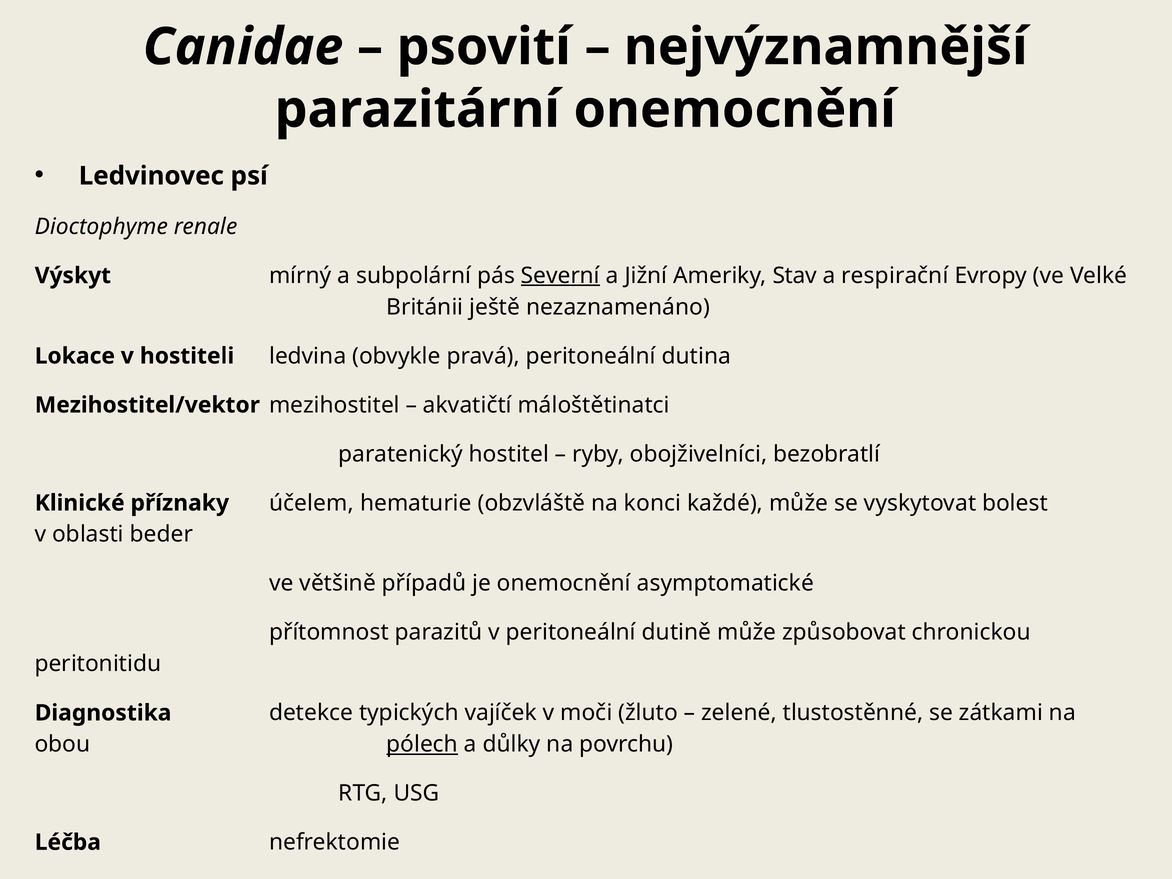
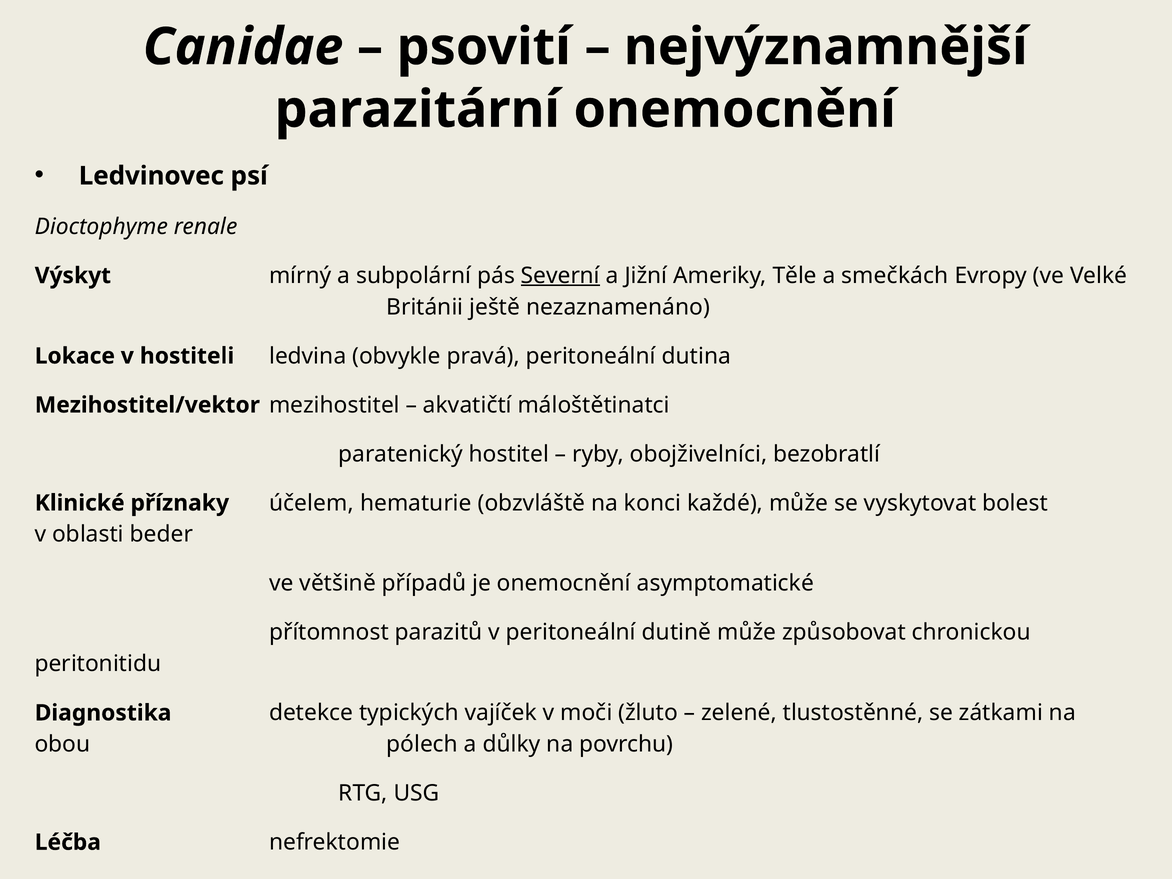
Stav: Stav -> Těle (795, 276)
respirační: respirační -> smečkách (895, 276)
pólech underline: present -> none (422, 744)
